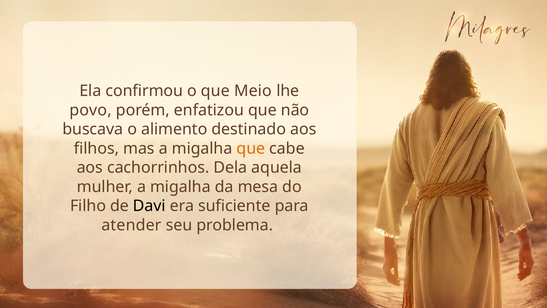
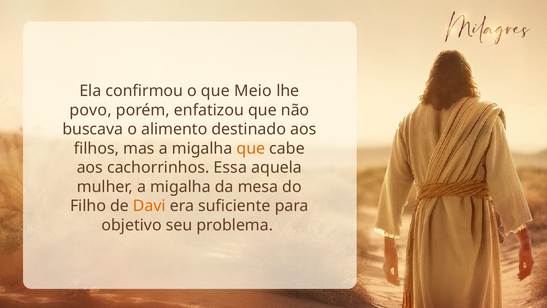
Dela: Dela -> Essa (230, 167)
Davi colour: black -> orange (149, 206)
atender: atender -> objetivo (132, 225)
